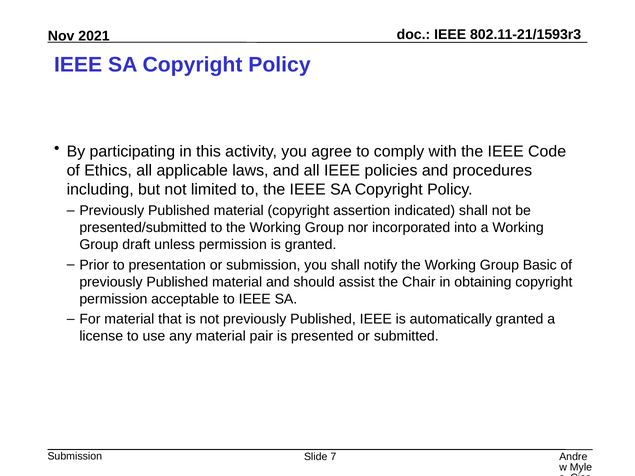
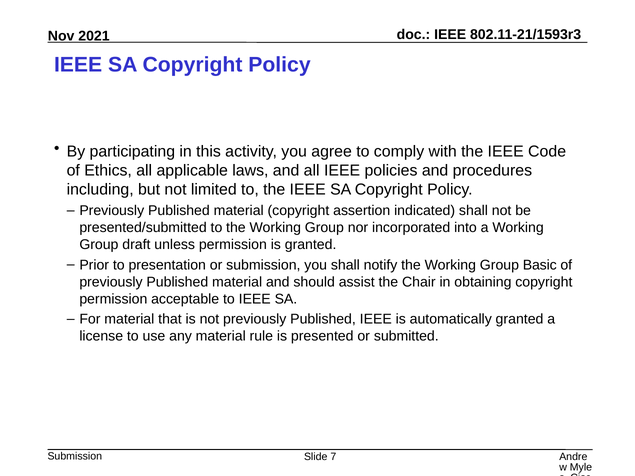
pair: pair -> rule (261, 336)
